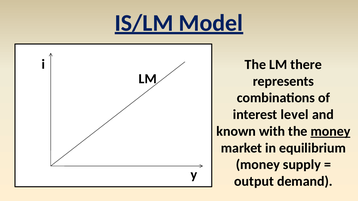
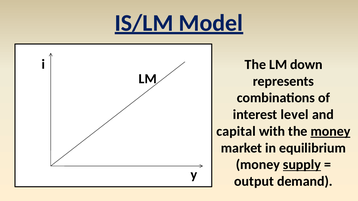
there: there -> down (306, 65)
known: known -> capital (236, 132)
supply underline: none -> present (302, 165)
